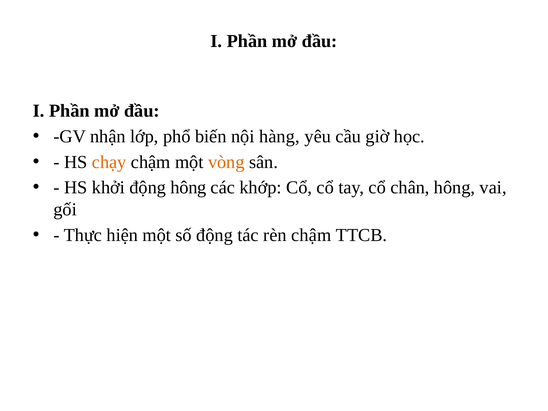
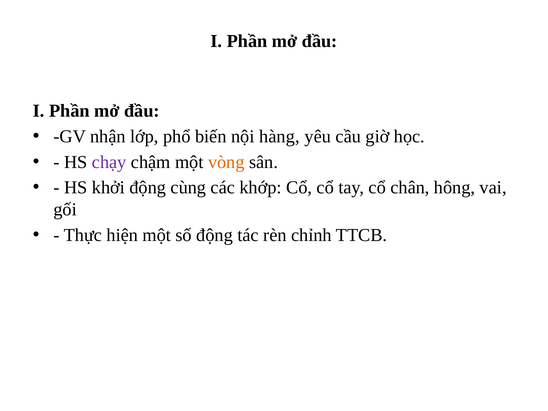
chạy colour: orange -> purple (109, 162)
động hông: hông -> cùng (188, 188)
rèn chậm: chậm -> chỉnh (311, 235)
